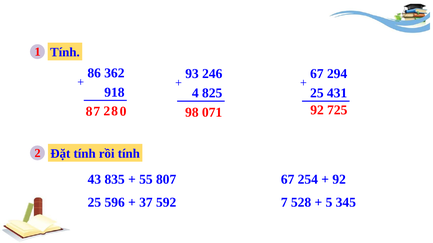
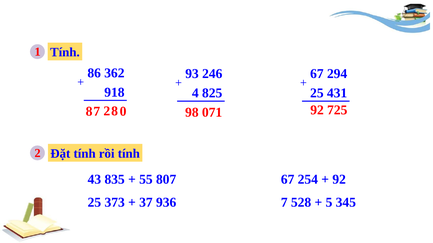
596: 596 -> 373 (115, 203)
592: 592 -> 936 (166, 203)
